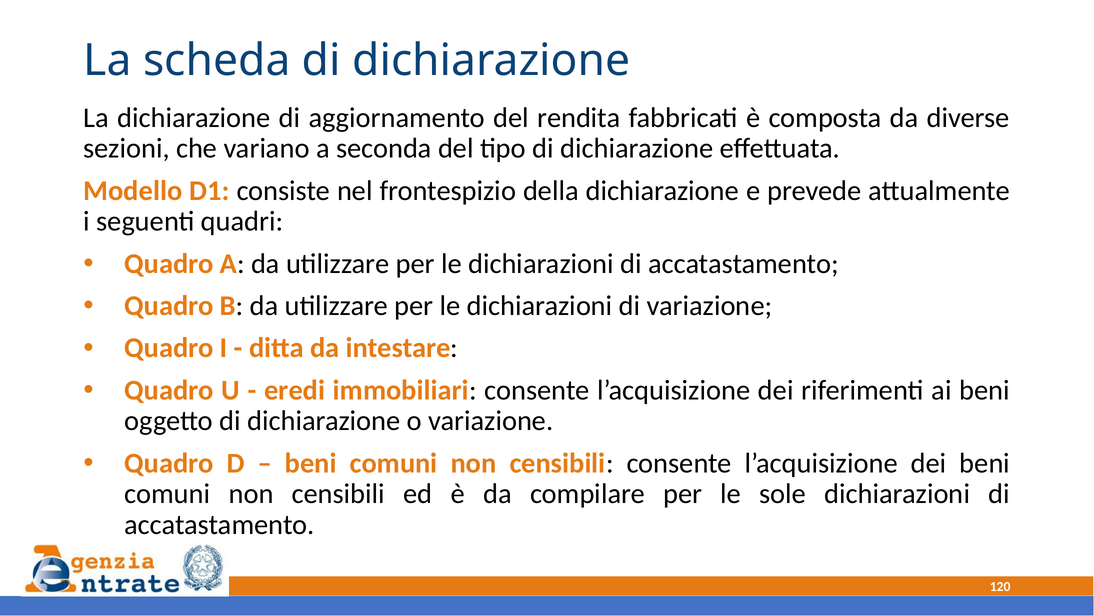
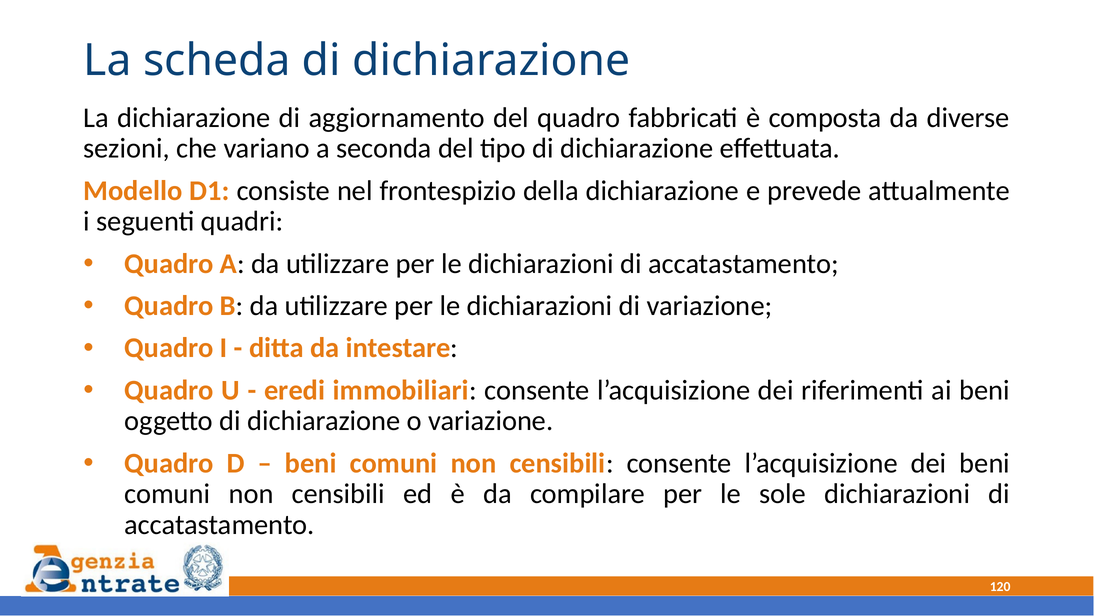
del rendita: rendita -> quadro (579, 118)
